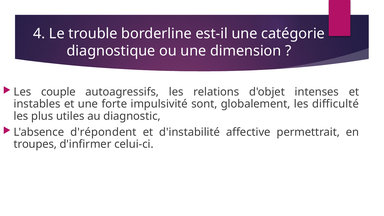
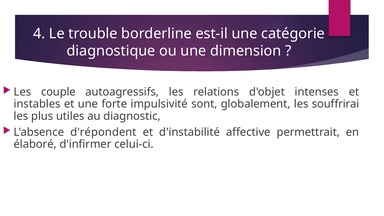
difficulté: difficulté -> souffrirai (336, 104)
troupes: troupes -> élaboré (35, 144)
